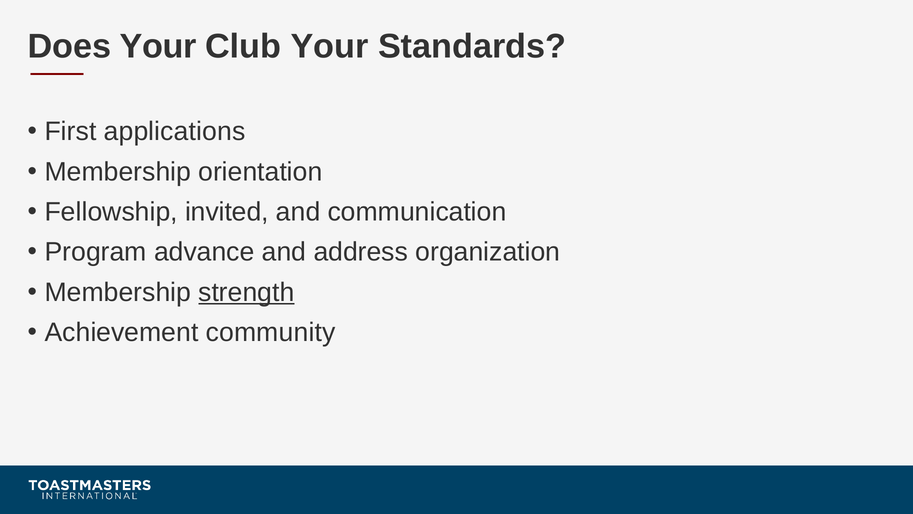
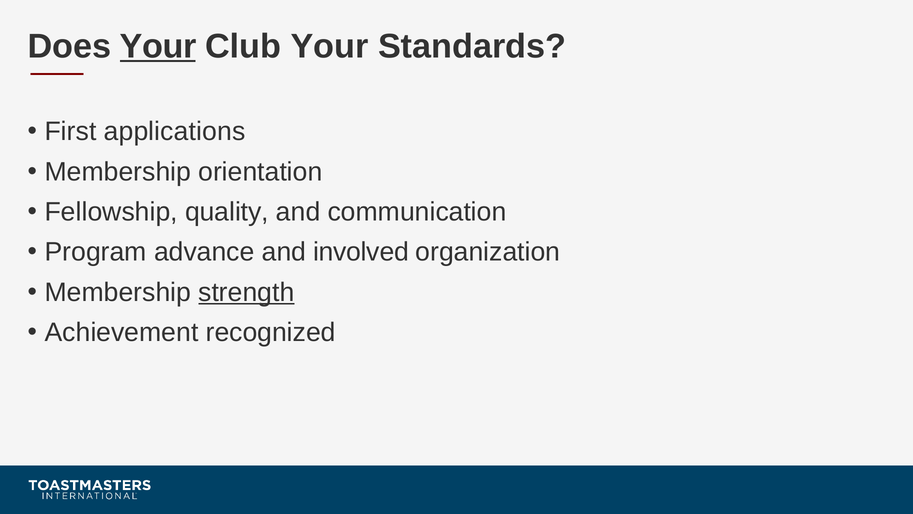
Your underline: none -> present (158, 46)
invited: invited -> quality (227, 212)
address: address -> involved (361, 252)
community: community -> recognized (271, 332)
